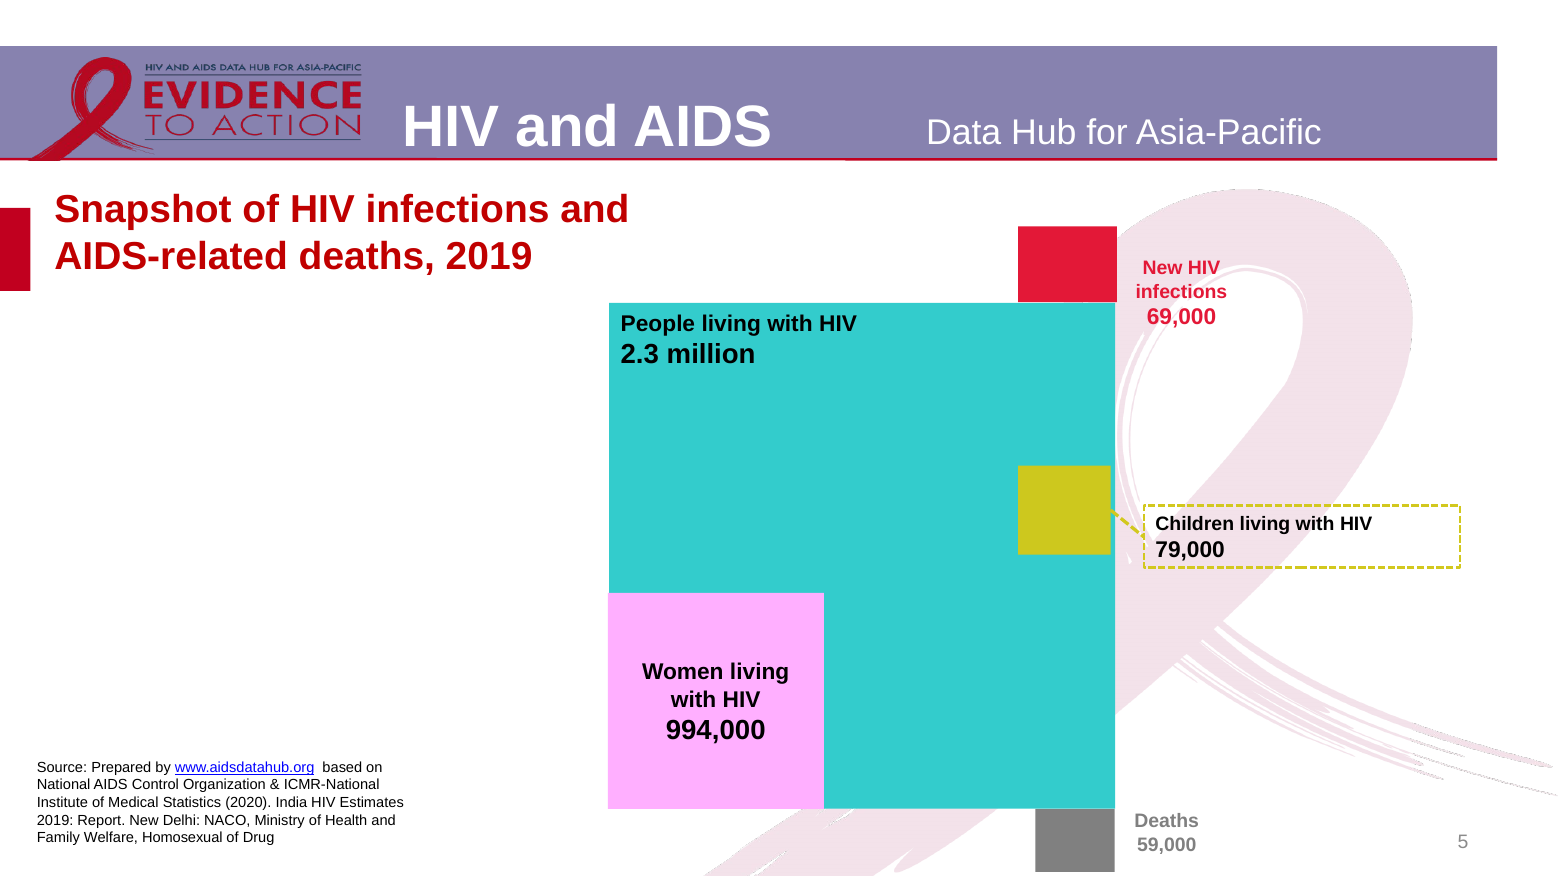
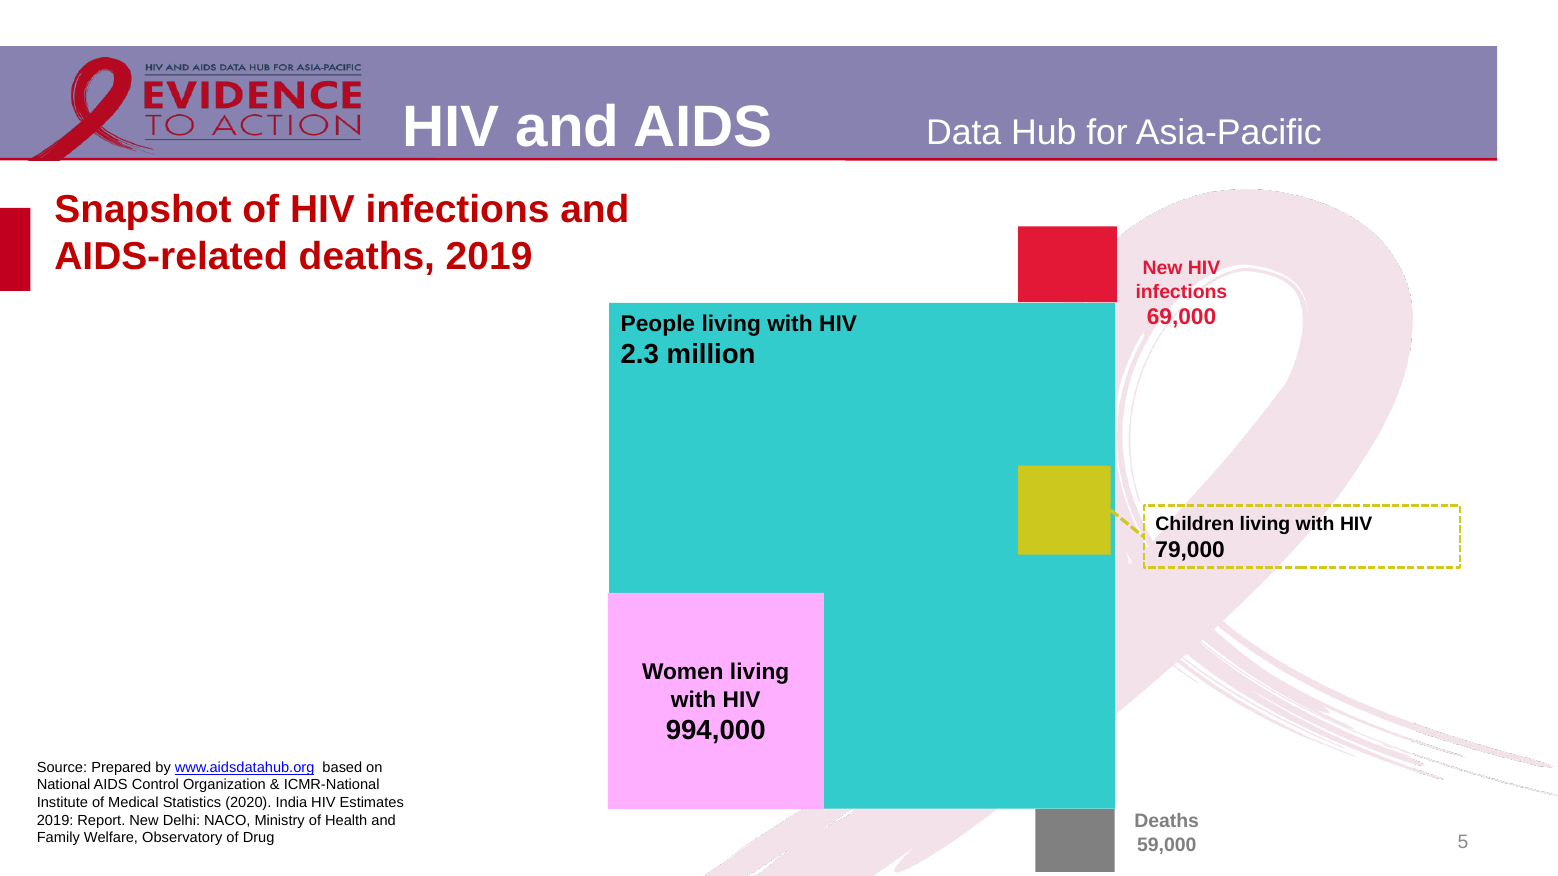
Homosexual: Homosexual -> Observatory (182, 838)
